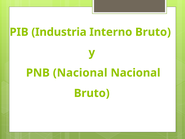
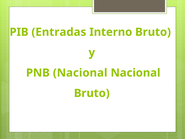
Industria: Industria -> Entradas (59, 32)
